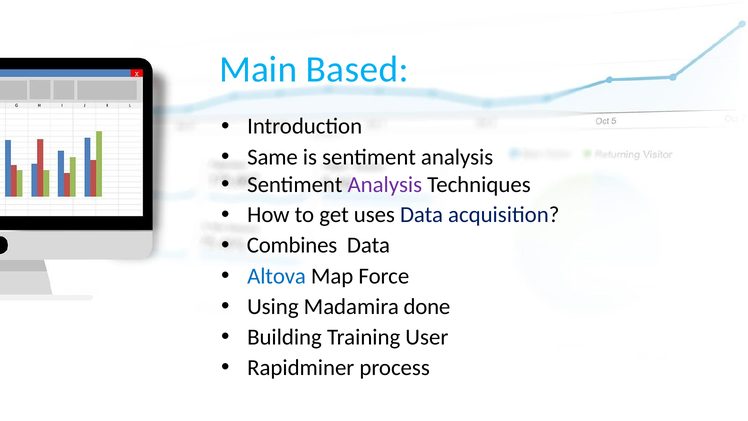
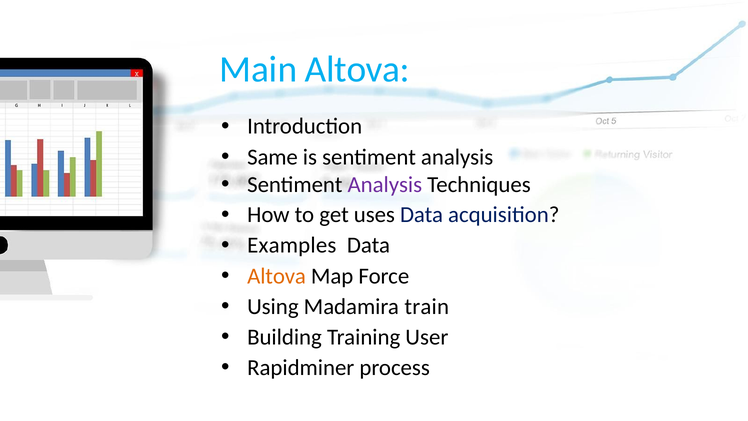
Main Based: Based -> Altova (357, 69)
Combines: Combines -> Examples (292, 245)
Altova colour: blue -> orange (277, 276)
done: done -> train (427, 306)
